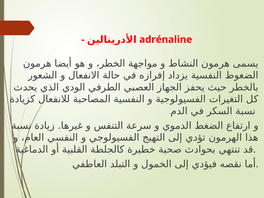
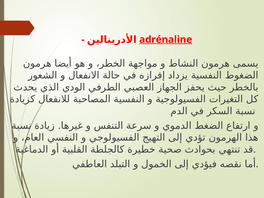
adrénaline underline: none -> present (166, 40)
